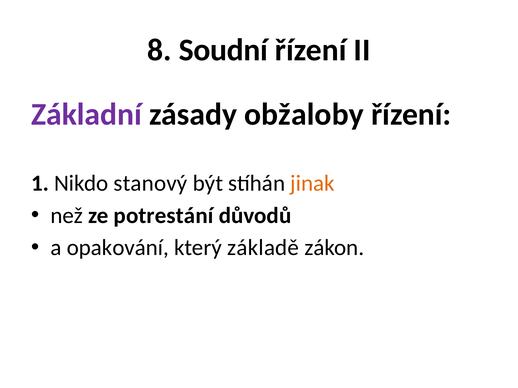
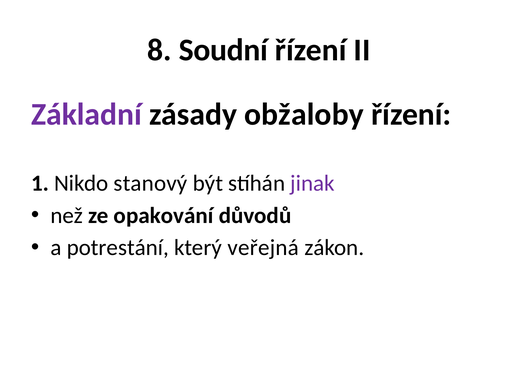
jinak colour: orange -> purple (312, 183)
potrestání: potrestání -> opakování (164, 216)
opakování: opakování -> potrestání (118, 248)
základě: základě -> veřejná (263, 248)
